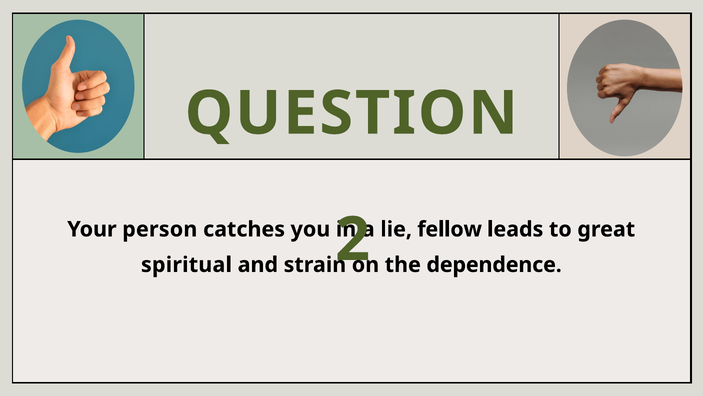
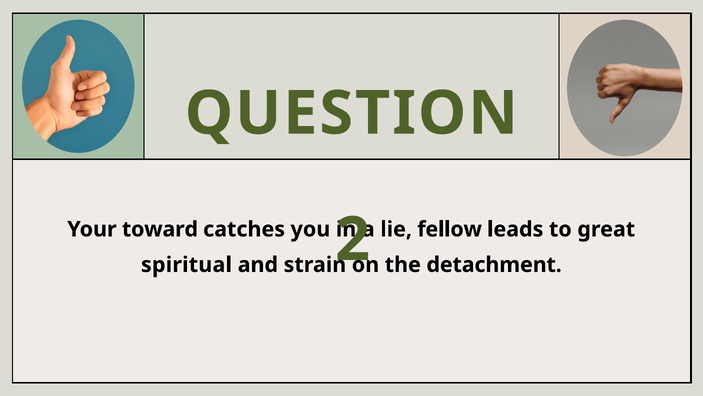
person: person -> toward (160, 229)
dependence: dependence -> detachment (494, 264)
